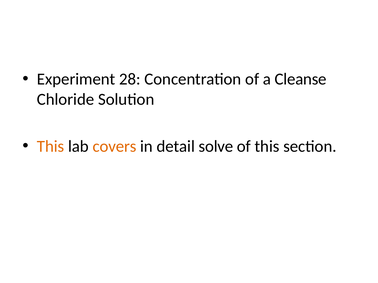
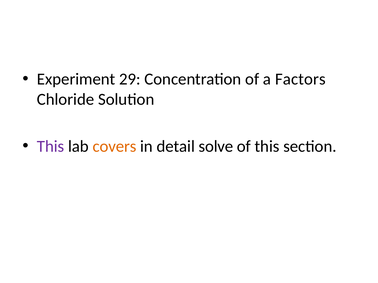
28: 28 -> 29 (130, 79)
Cleanse: Cleanse -> Factors (300, 79)
This colour: orange -> purple (51, 147)
